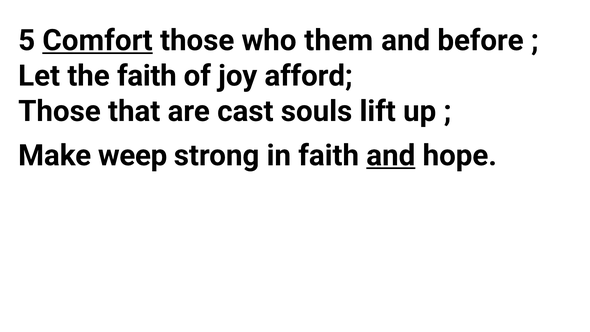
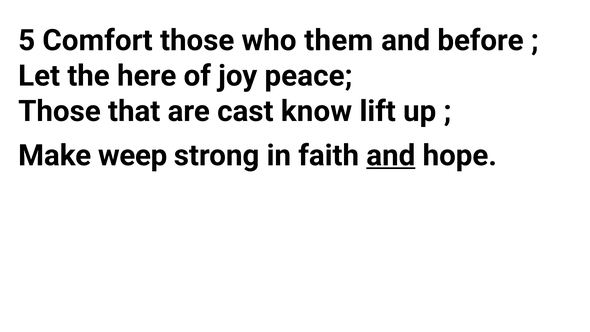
Comfort underline: present -> none (97, 40)
the faith: faith -> here (147, 76)
afford: afford -> peace (308, 76)
souls: souls -> know (316, 111)
